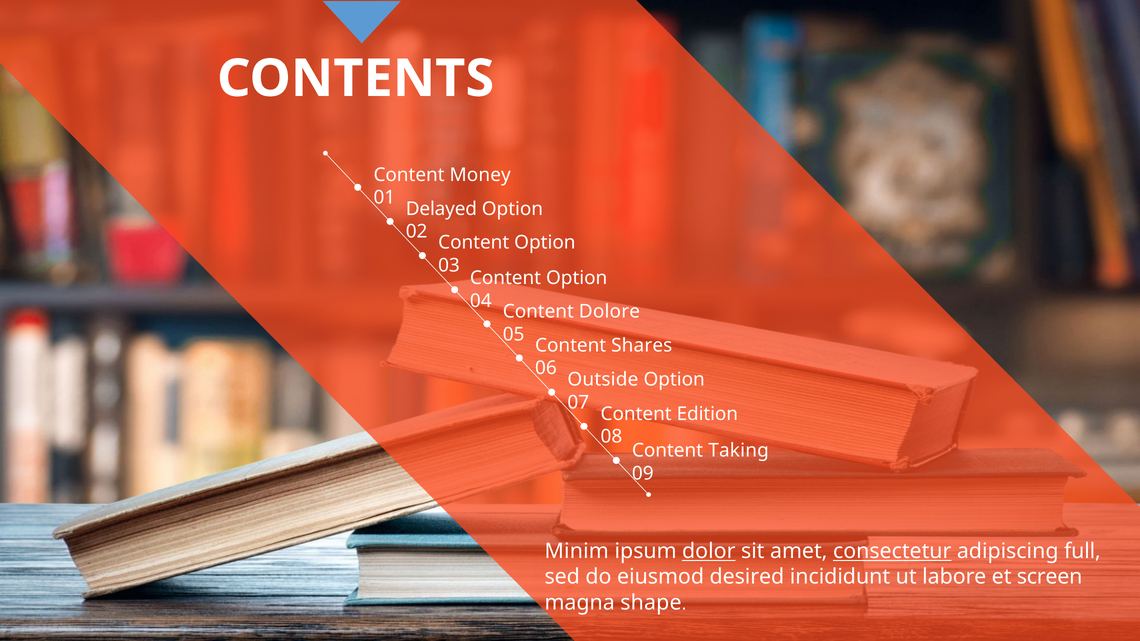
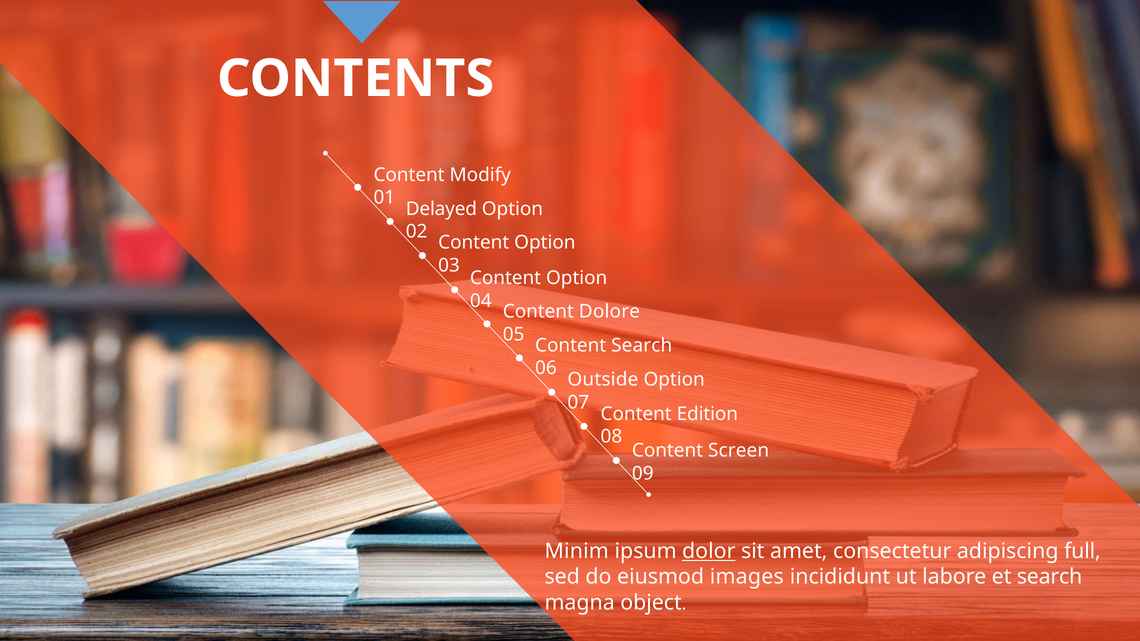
Money: Money -> Modify (480, 175)
Content Shares: Shares -> Search (642, 345)
Taking: Taking -> Screen (739, 451)
consectetur underline: present -> none (892, 551)
desired: desired -> images (747, 577)
et screen: screen -> search (1050, 577)
shape: shape -> object (651, 603)
